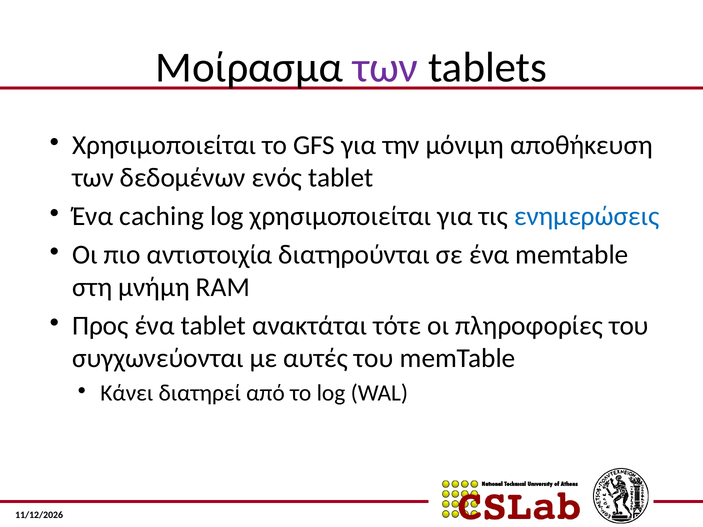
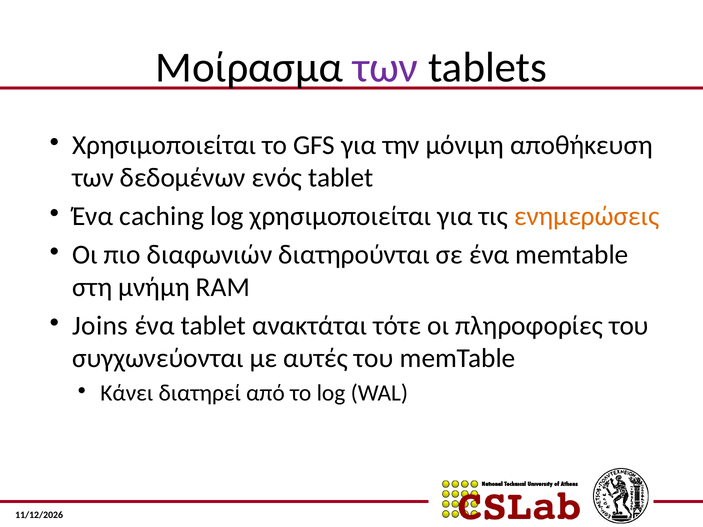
ενημερώσεις colour: blue -> orange (587, 216)
αντιστοιχία: αντιστοιχία -> διαφωνιών (210, 255)
Προς: Προς -> Joins (100, 326)
